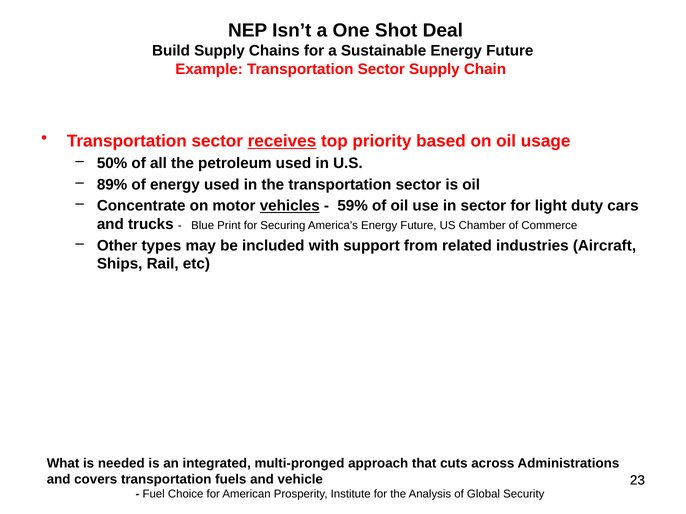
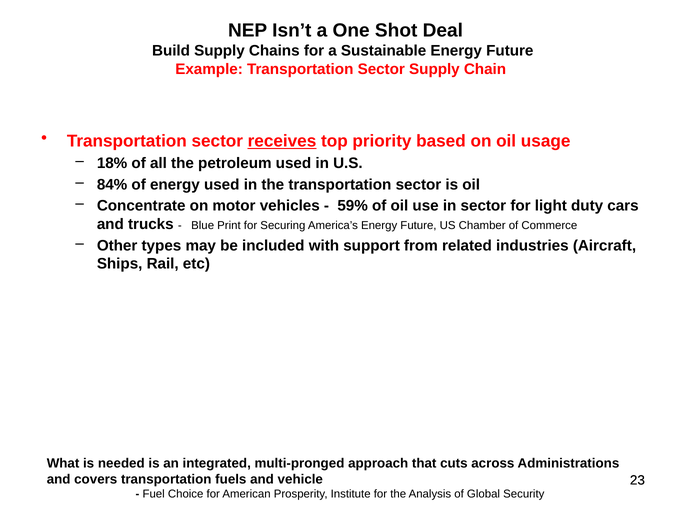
50%: 50% -> 18% (112, 163)
89%: 89% -> 84% (112, 185)
vehicles underline: present -> none (290, 206)
